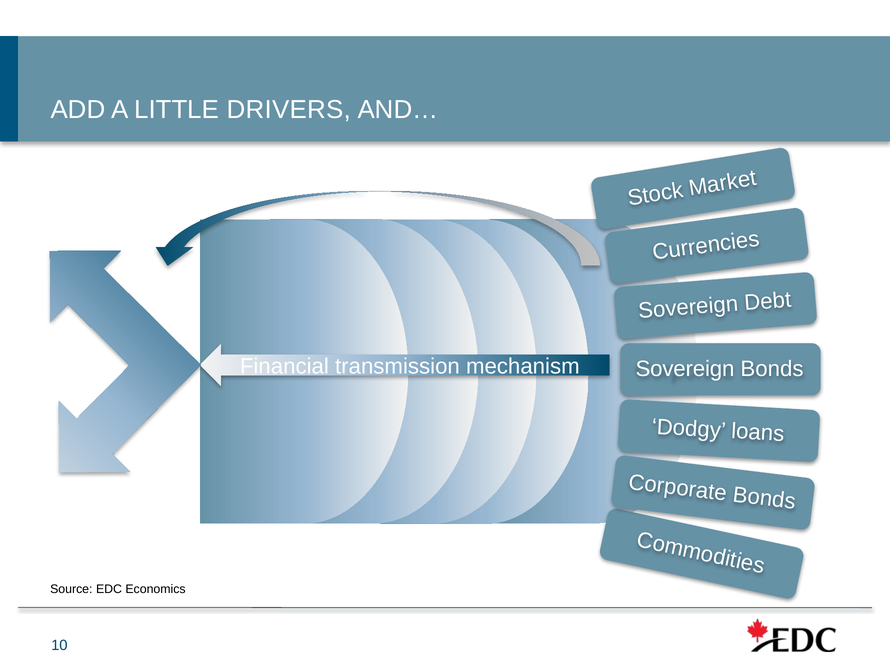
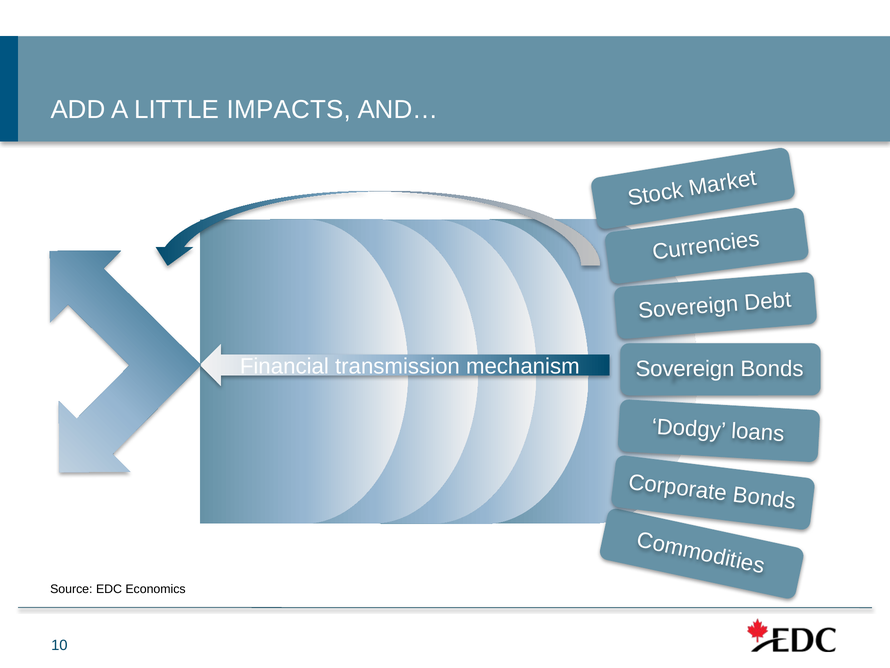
DRIVERS: DRIVERS -> IMPACTS (289, 110)
